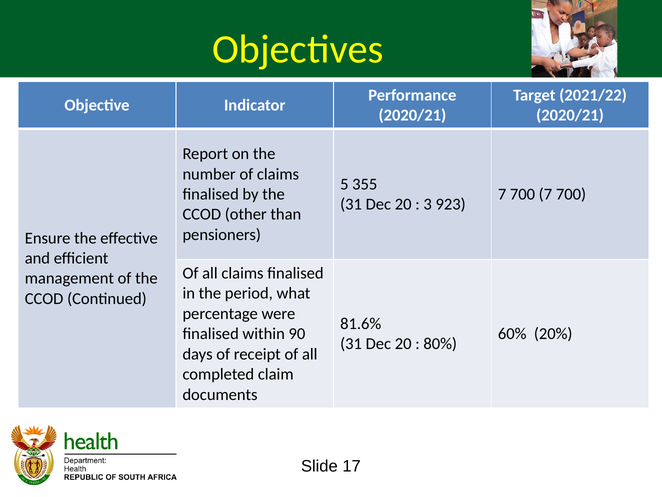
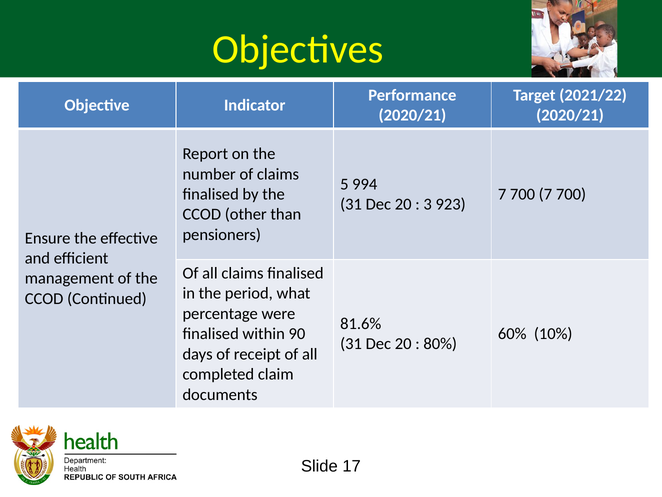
355: 355 -> 994 (365, 184)
20%: 20% -> 10% (553, 334)
